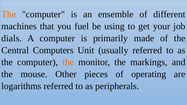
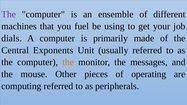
The colour: orange -> purple (9, 14)
Computers: Computers -> Exponents (53, 50)
markings: markings -> messages (149, 62)
logarithms: logarithms -> computing (21, 86)
